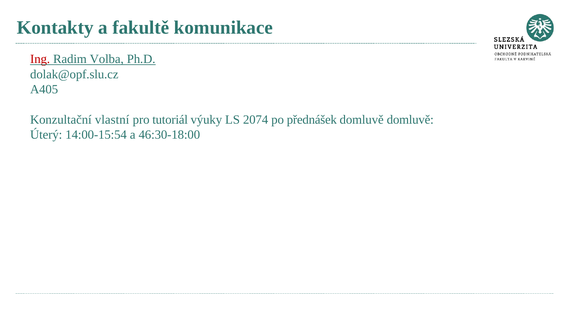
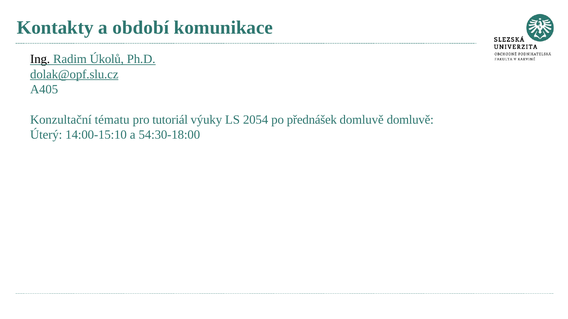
fakultě: fakultě -> období (141, 28)
Ing colour: red -> black (40, 59)
Volba: Volba -> Úkolů (107, 59)
dolak@opf.slu.cz underline: none -> present (74, 74)
vlastní: vlastní -> tématu (112, 120)
2074: 2074 -> 2054 (256, 120)
14:00-15:54: 14:00-15:54 -> 14:00-15:10 (96, 135)
46:30-18:00: 46:30-18:00 -> 54:30-18:00 (169, 135)
